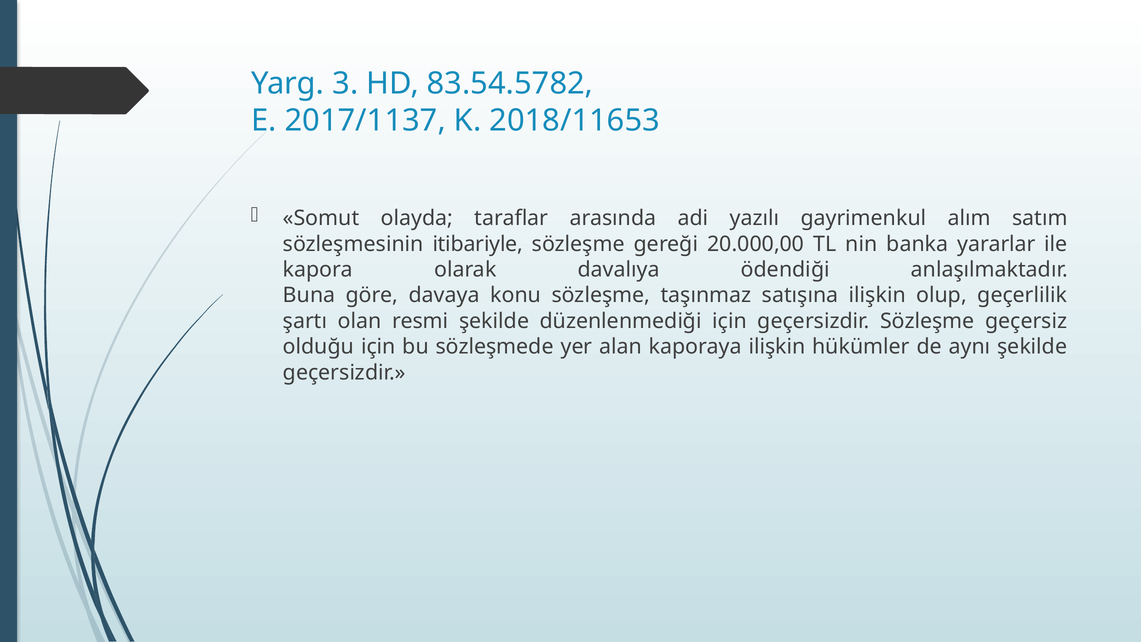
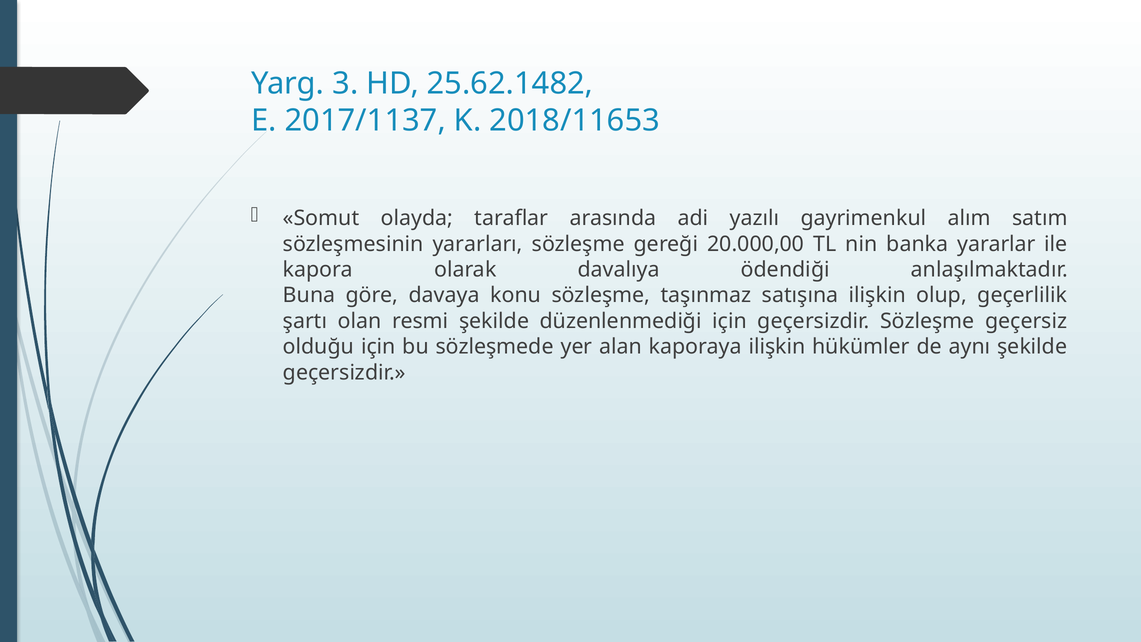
83.54.5782: 83.54.5782 -> 25.62.1482 (510, 83)
itibariyle: itibariyle -> yararları (478, 244)
